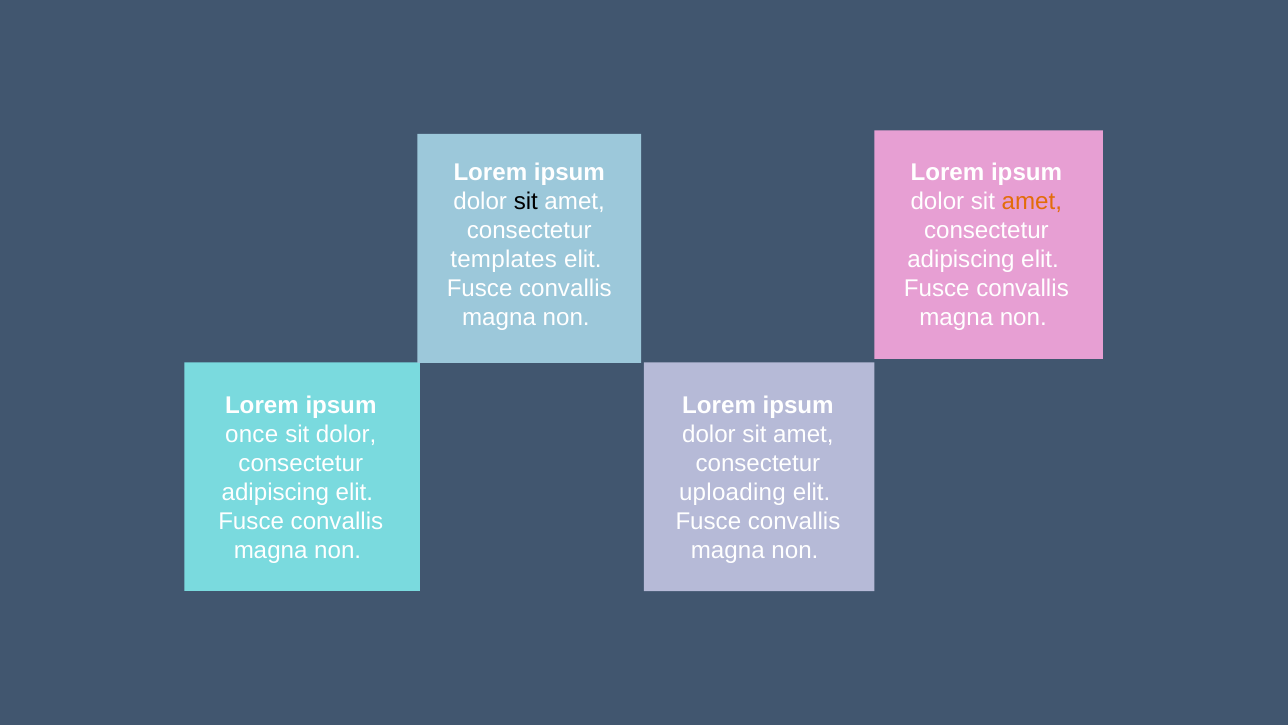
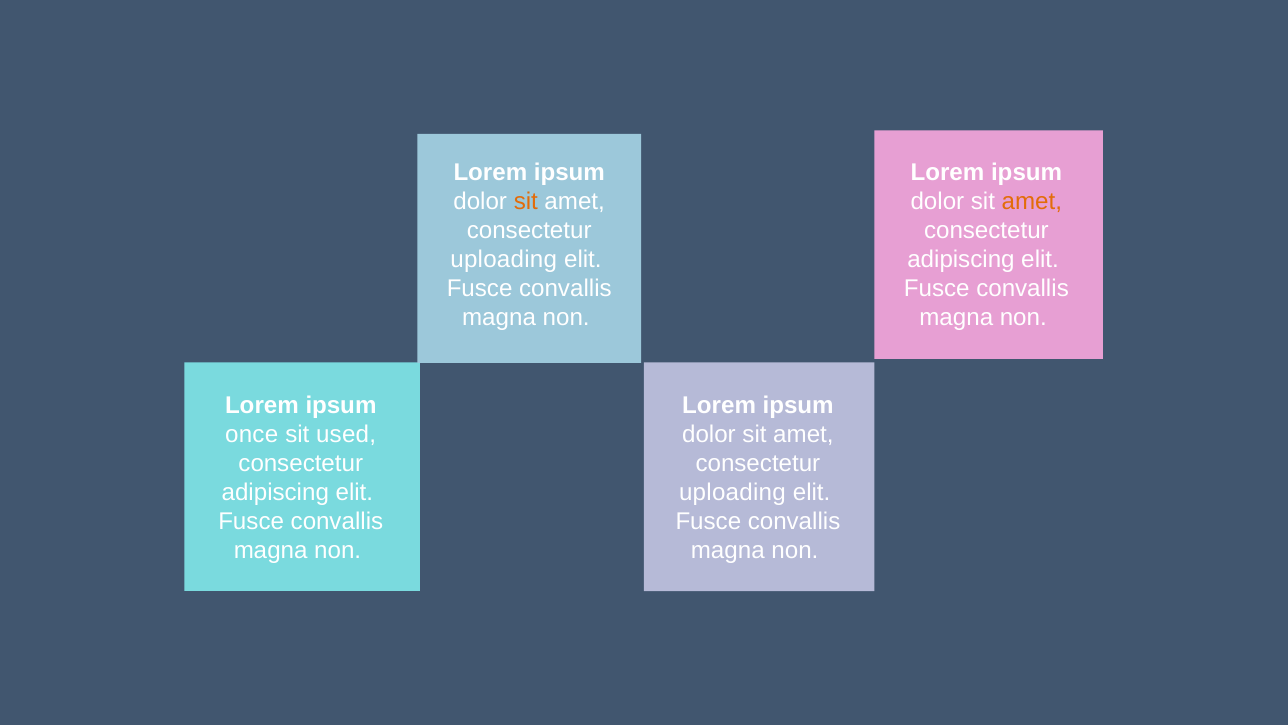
sit colour: black -> orange (526, 202)
templates: templates -> uploading (504, 260)
sit dolor: dolor -> used (346, 434)
